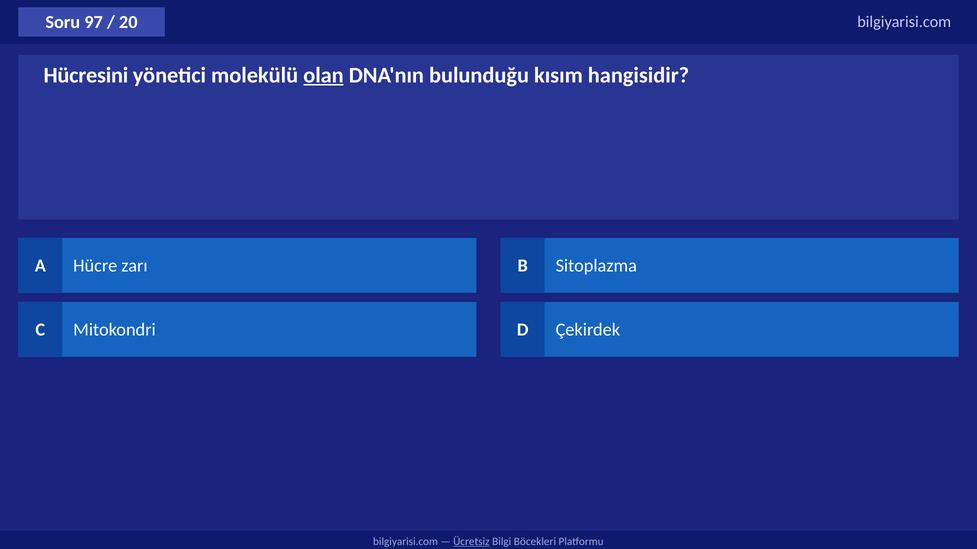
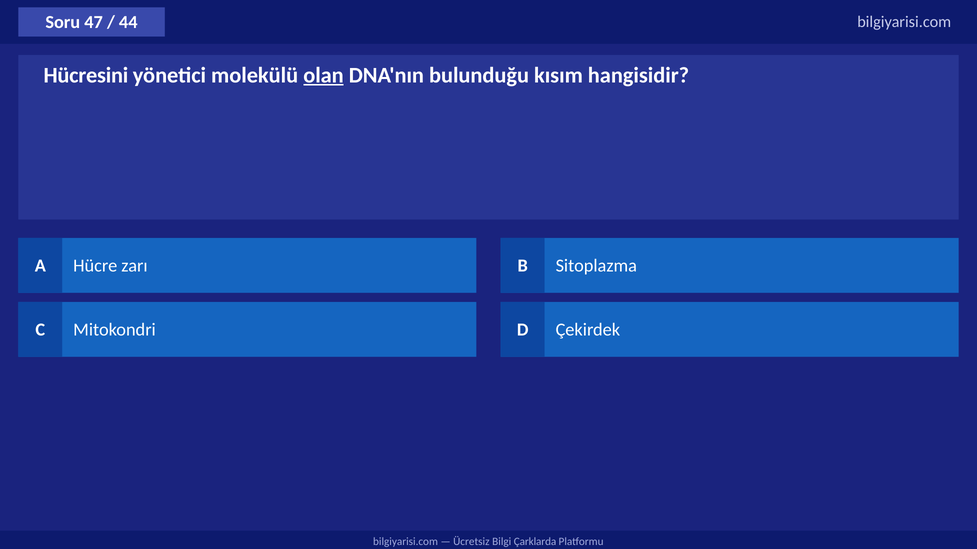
97: 97 -> 47 (94, 22)
20: 20 -> 44 (128, 22)
Ücretsiz underline: present -> none (471, 542)
Böcekleri: Böcekleri -> Çarklarda (535, 542)
